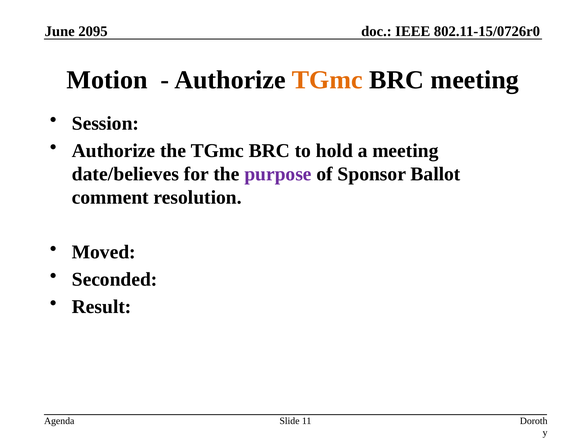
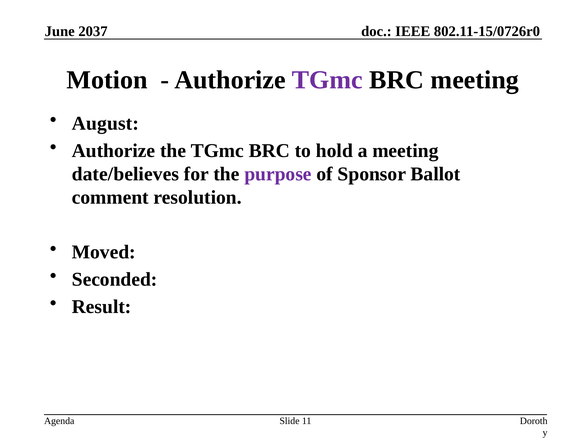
2095: 2095 -> 2037 (93, 31)
TGmc colour: orange -> purple (327, 80)
Session: Session -> August (105, 123)
